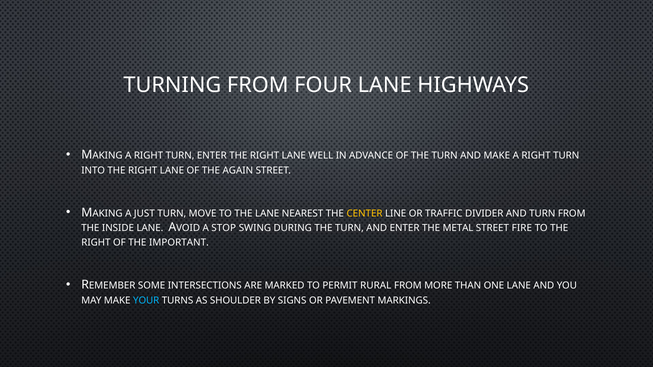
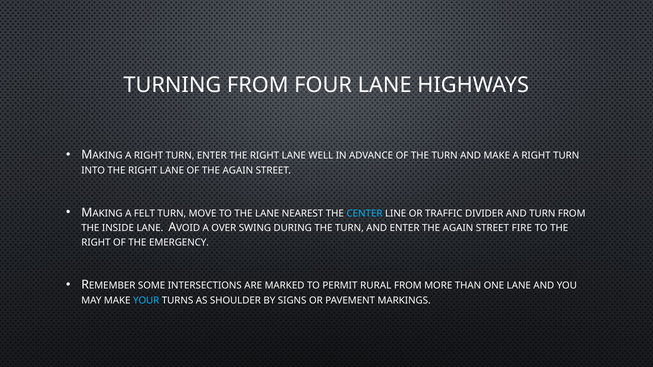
JUST: JUST -> FELT (144, 213)
CENTER colour: yellow -> light blue (365, 213)
STOP: STOP -> OVER (224, 228)
ENTER THE METAL: METAL -> AGAIN (458, 228)
IMPORTANT: IMPORTANT -> EMERGENCY (179, 243)
